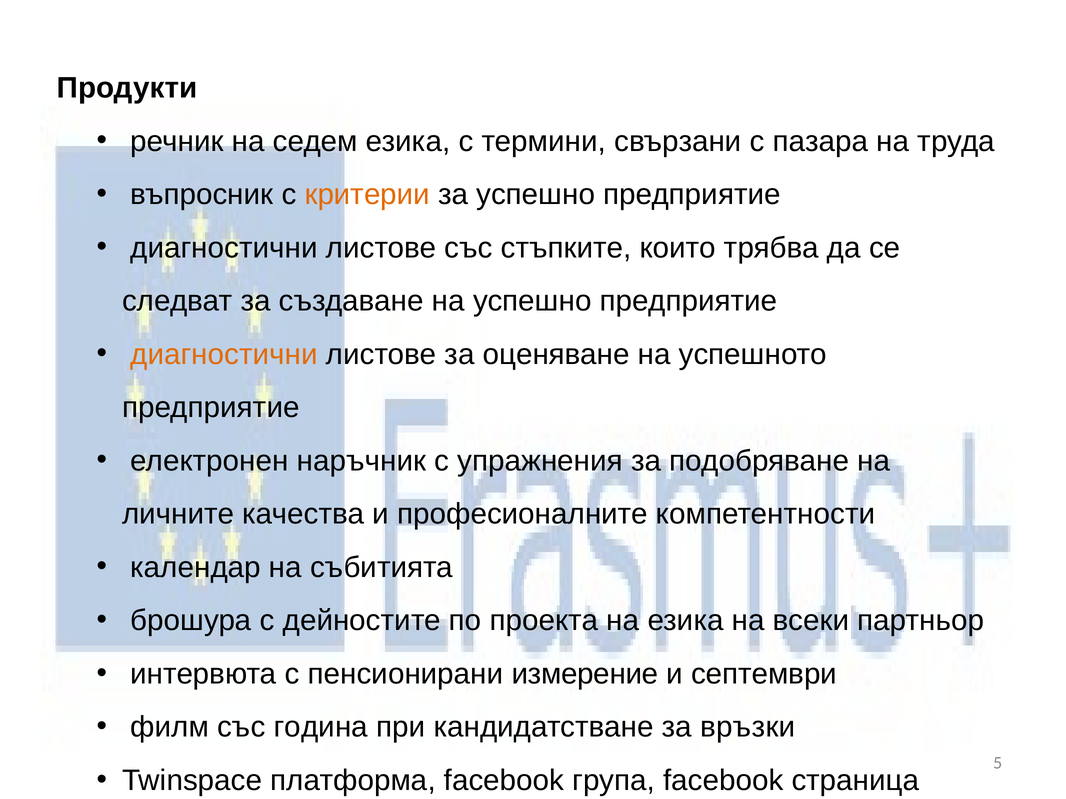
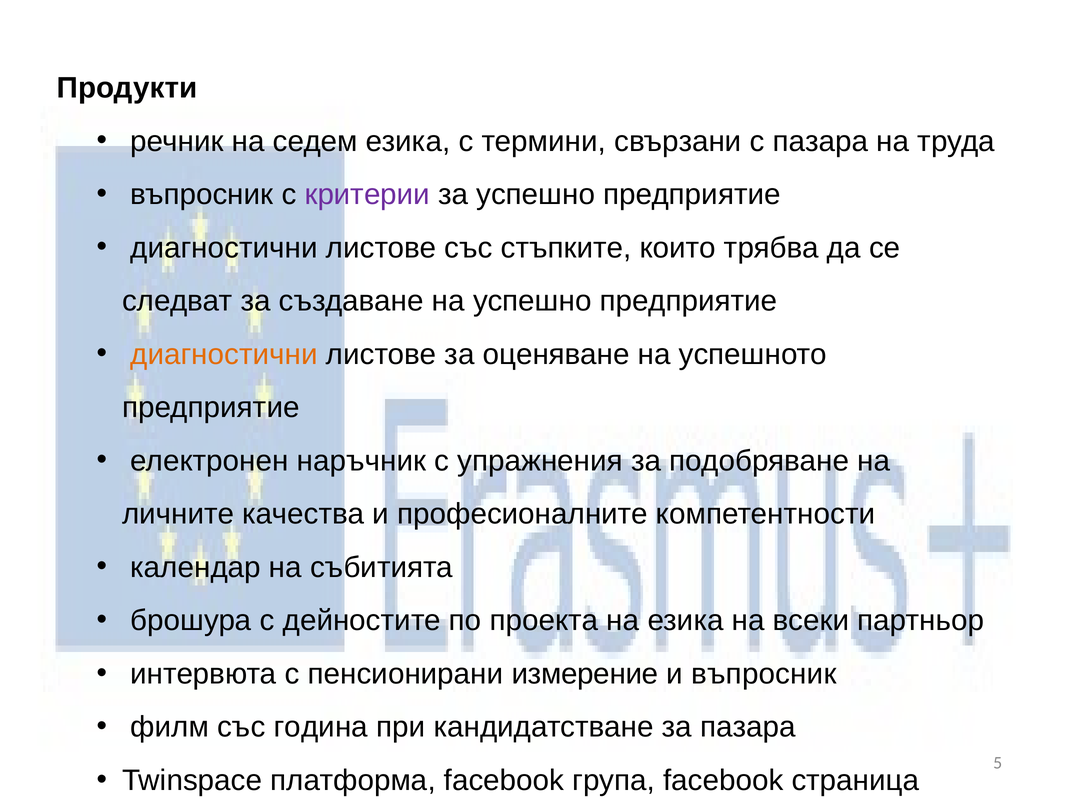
критерии colour: orange -> purple (367, 195)
и септември: септември -> въпросник (764, 674)
за връзки: връзки -> пазара (748, 728)
